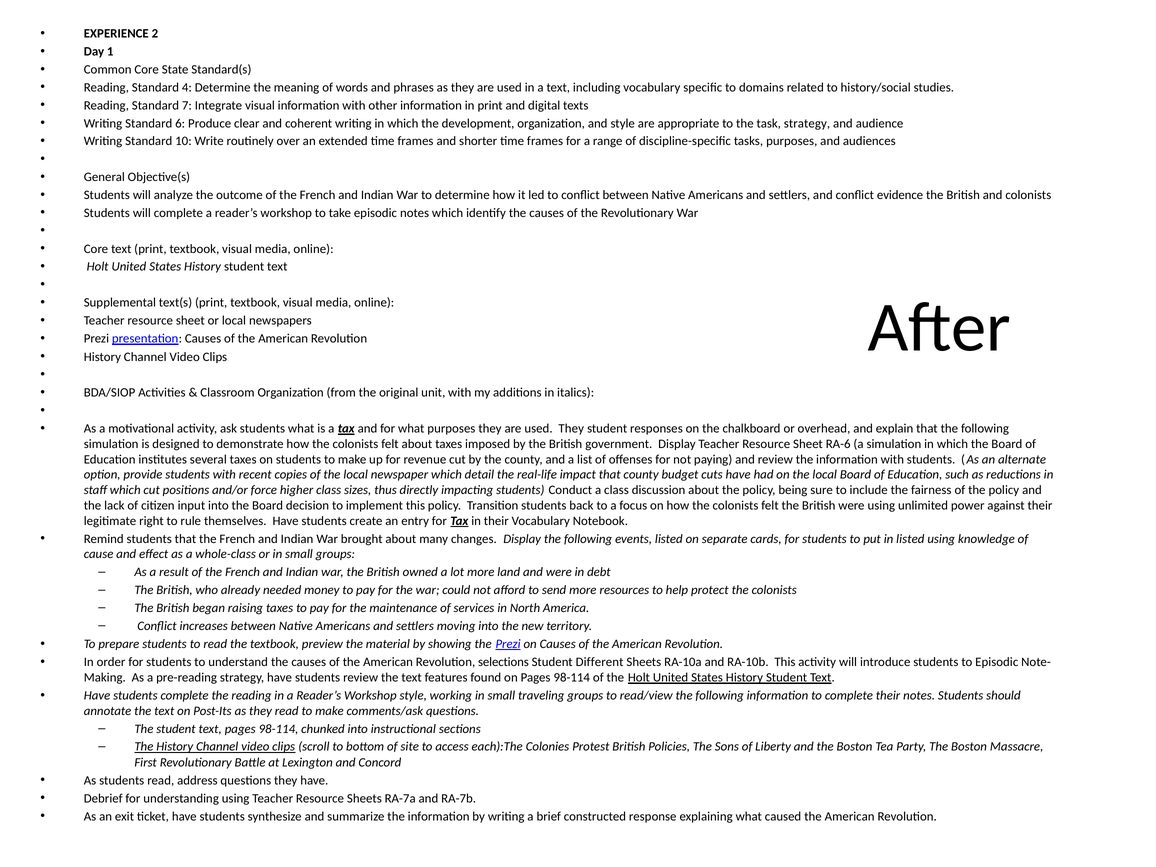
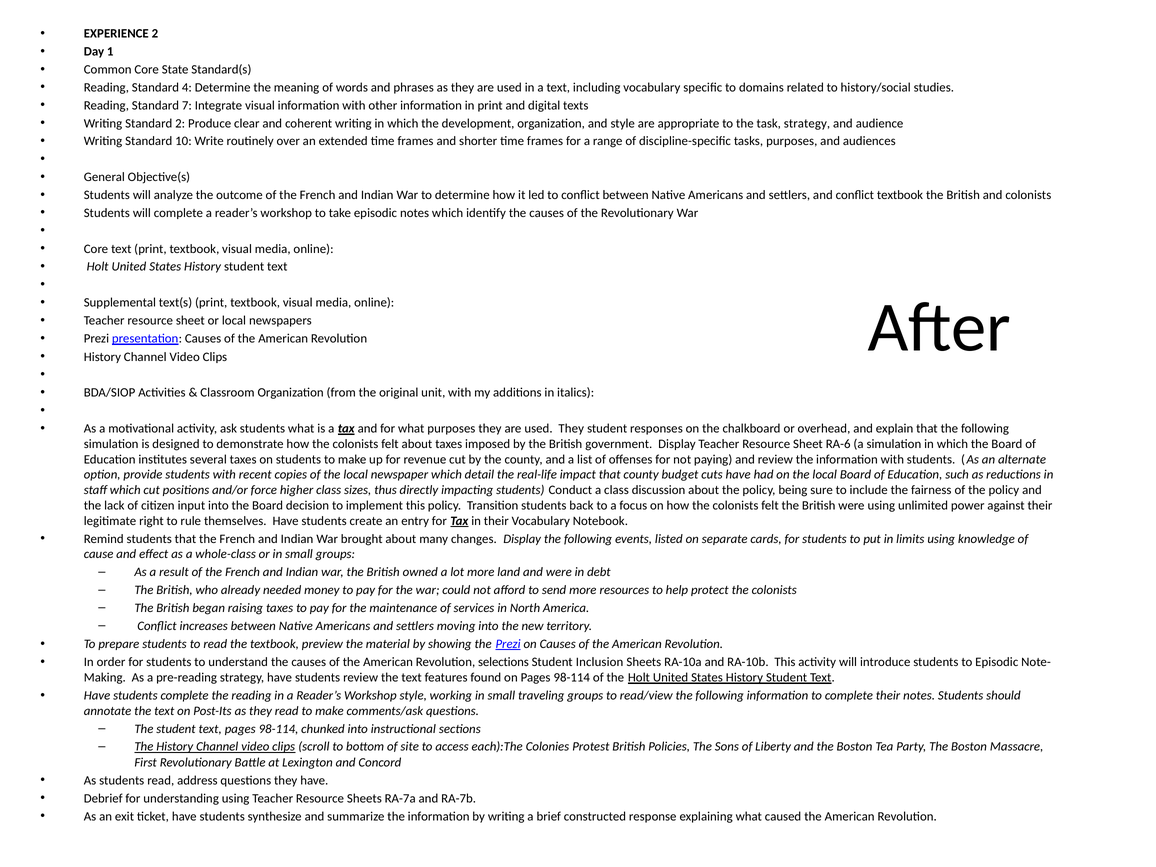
Standard 6: 6 -> 2 (180, 123)
conflict evidence: evidence -> textbook (900, 195)
in listed: listed -> limits (910, 539)
Different: Different -> Inclusion (600, 662)
